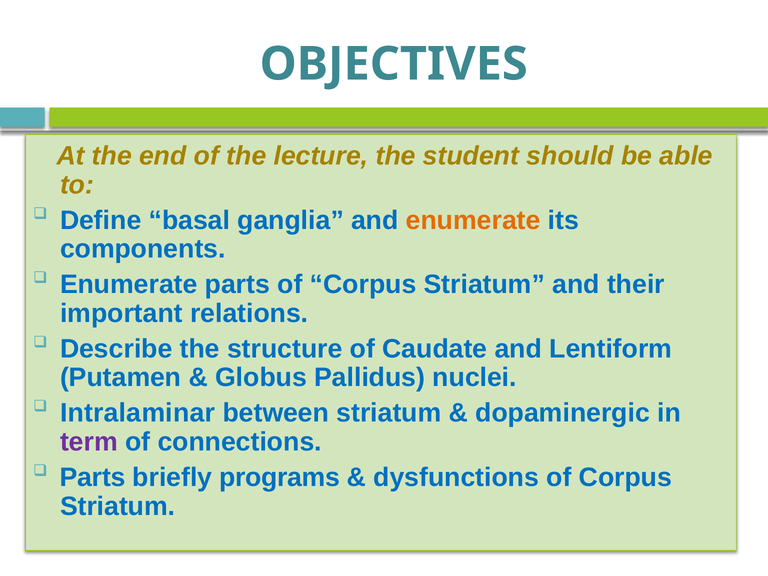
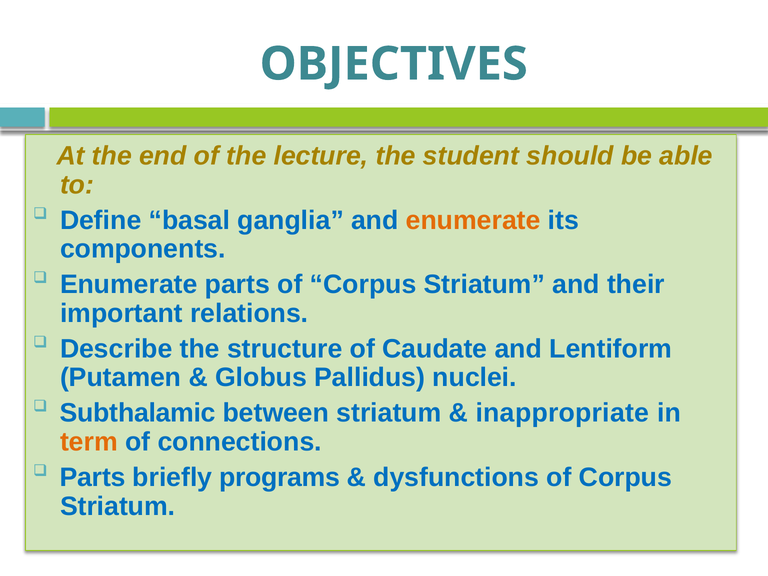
Intralaminar: Intralaminar -> Subthalamic (138, 413)
dopaminergic: dopaminergic -> inappropriate (562, 413)
term colour: purple -> orange (89, 442)
